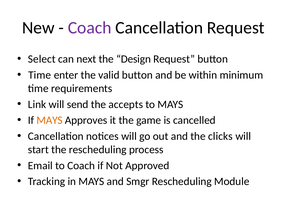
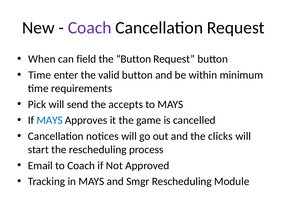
Select: Select -> When (42, 59)
next: next -> field (86, 59)
the Design: Design -> Button (134, 59)
Link: Link -> Pick (37, 104)
MAYS colour: orange -> blue (50, 120)
